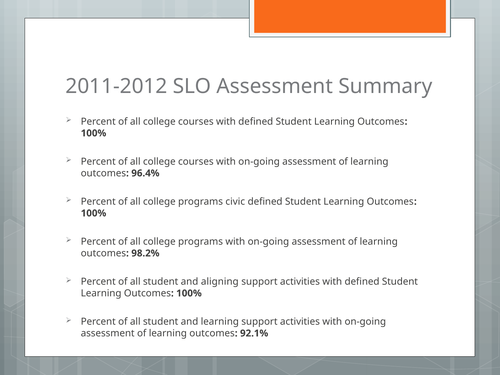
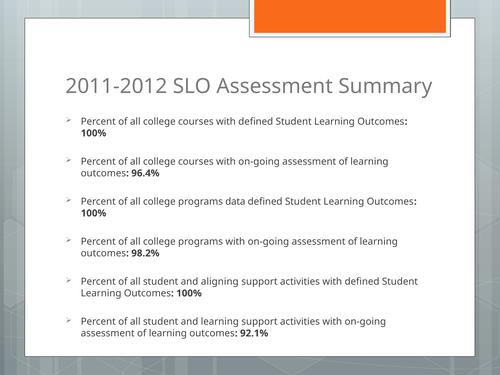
civic: civic -> data (235, 202)
